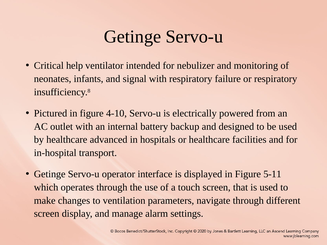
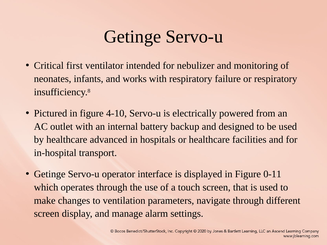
help: help -> first (74, 66)
signal: signal -> works (135, 79)
5-11: 5-11 -> 0-11 (272, 174)
